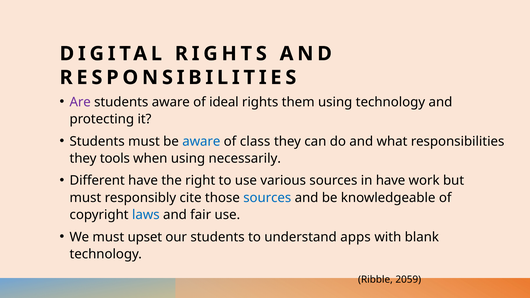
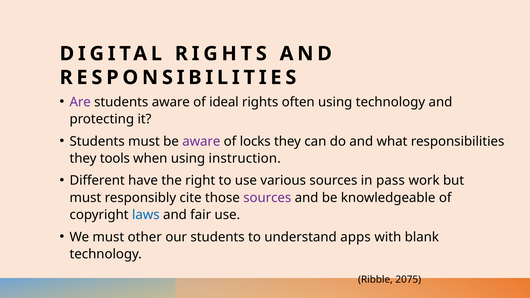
them: them -> often (298, 102)
aware colour: blue -> purple (201, 141)
class: class -> locks (255, 141)
necessarily: necessarily -> instruction (245, 159)
in have: have -> pass (390, 181)
sources colour: blue -> purple (267, 198)
upset: upset -> other (145, 237)
2059: 2059 -> 2075 (408, 280)
